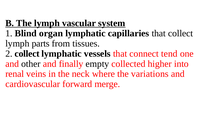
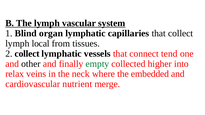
parts: parts -> local (41, 44)
empty colour: black -> green (97, 64)
renal: renal -> relax (15, 74)
variations: variations -> embedded (150, 74)
forward: forward -> nutrient (77, 84)
